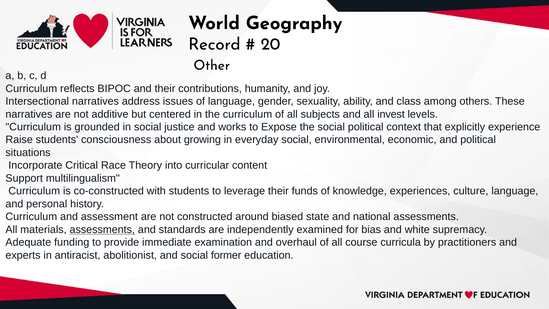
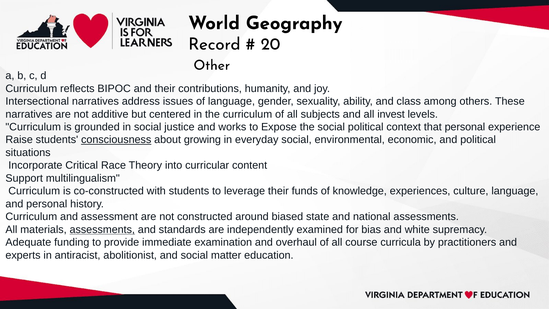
that explicitly: explicitly -> personal (465, 127)
consciousness underline: none -> present (116, 140)
former: former -> matter (226, 255)
